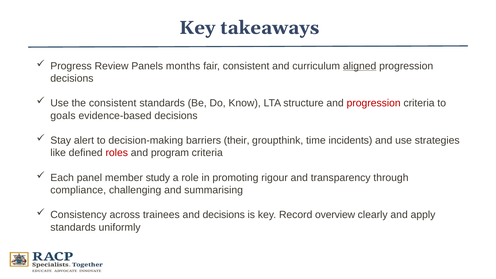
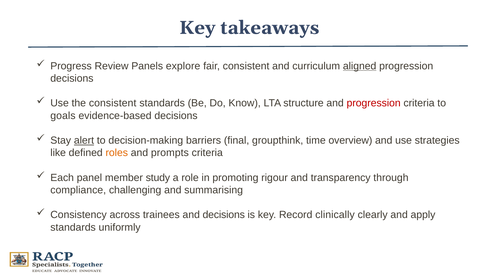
months: months -> explore (183, 66)
alert underline: none -> present (84, 140)
their: their -> final (237, 140)
incidents: incidents -> overview (350, 140)
roles colour: red -> orange (117, 153)
program: program -> prompts (170, 153)
overview: overview -> clinically (335, 215)
